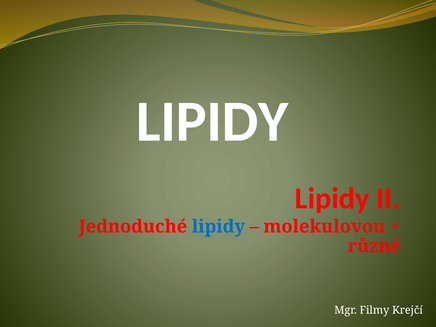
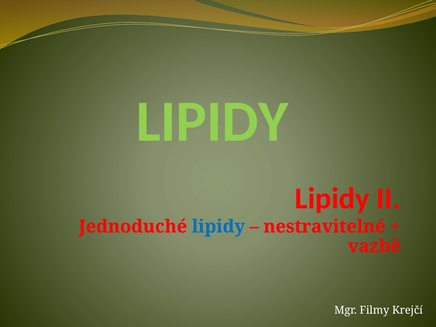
LIPIDY colour: white -> light green (212, 122)
molekulovou: molekulovou -> nestravitelné (324, 227)
různé: různé -> vazbě (374, 246)
